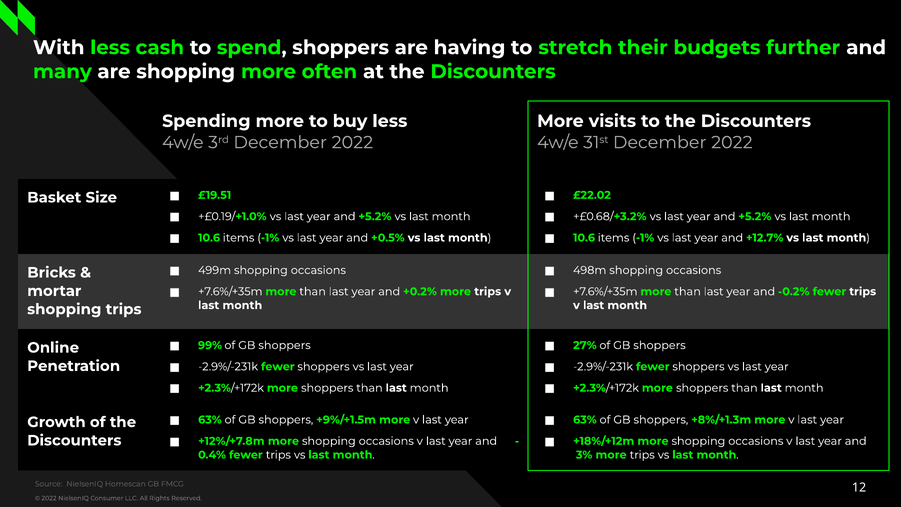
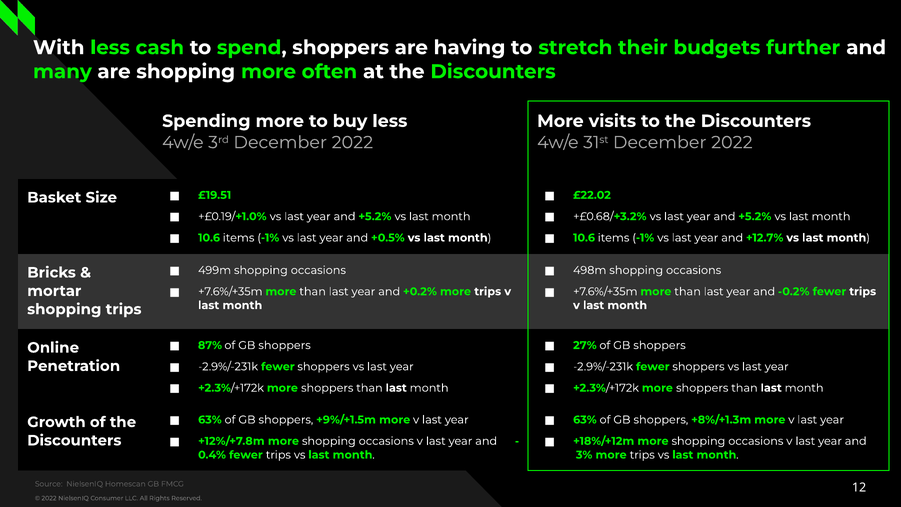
99%: 99% -> 87% (210, 345)
